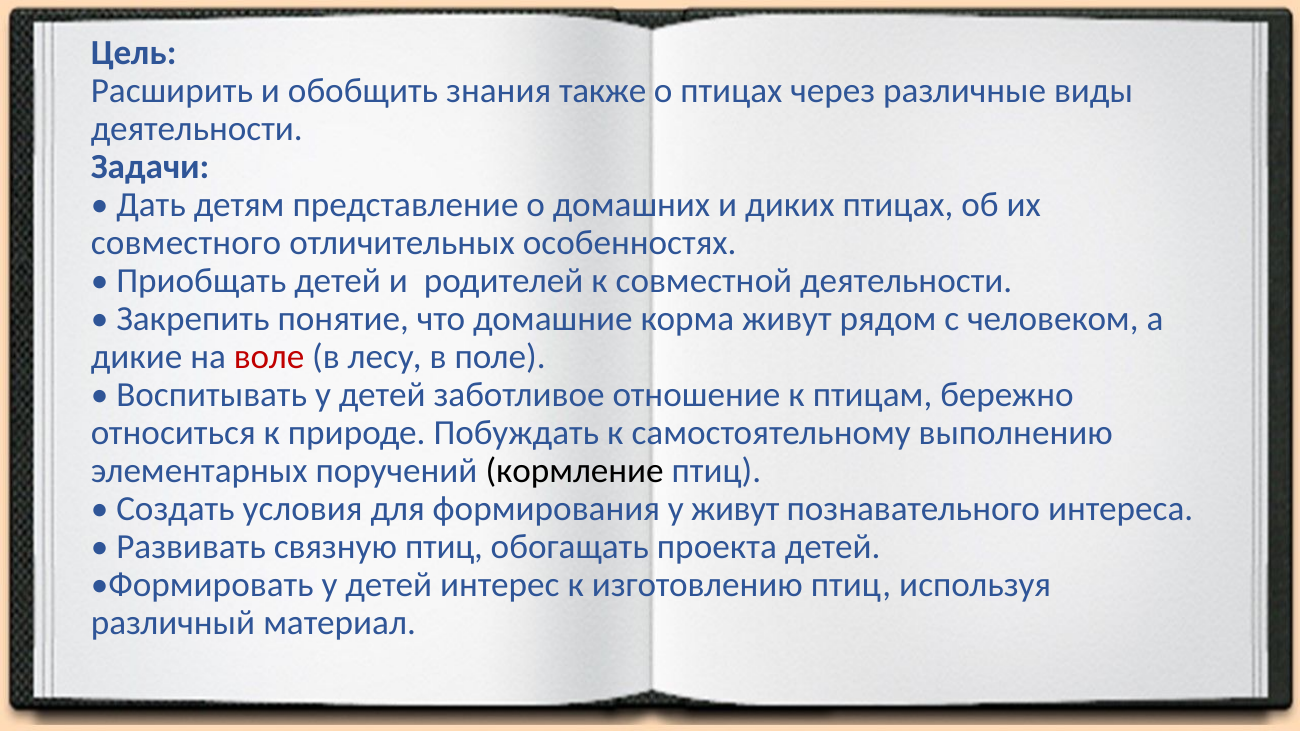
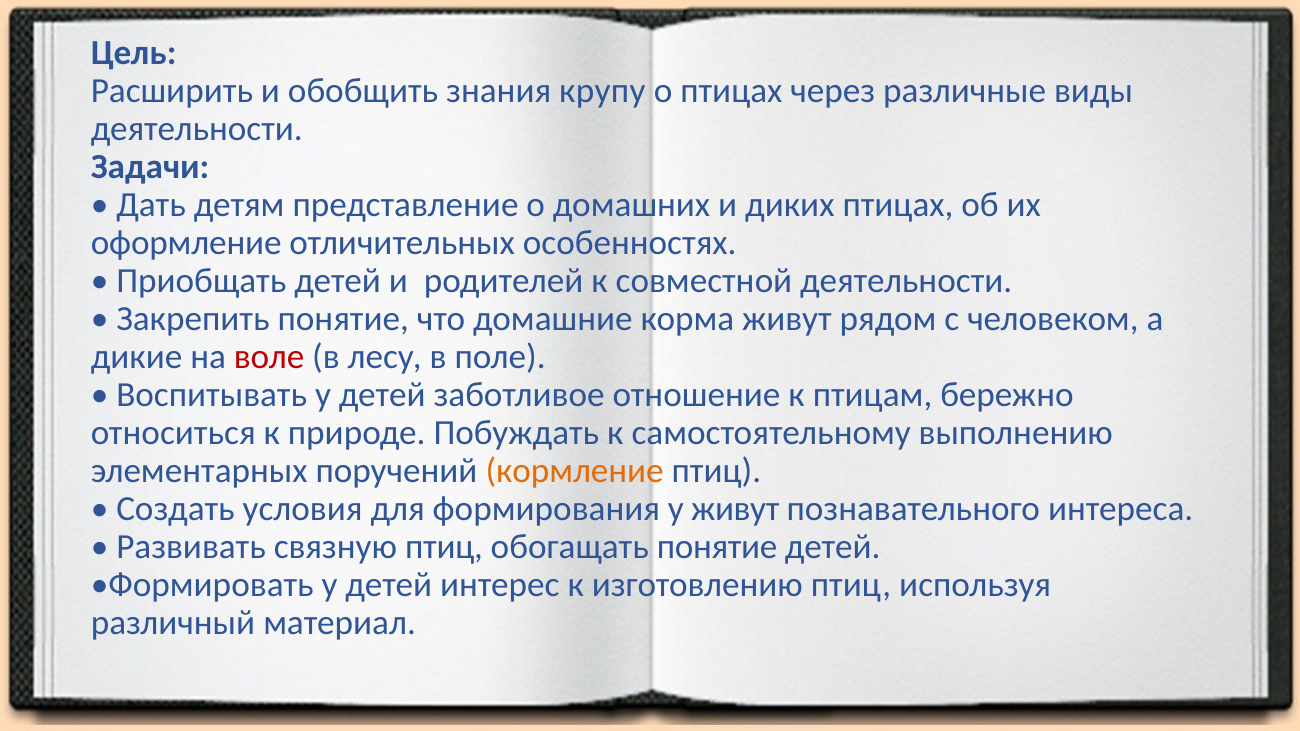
также: также -> крупу (602, 91)
совместного: совместного -> оформление (186, 243)
кормление colour: black -> orange (575, 471)
обогащать проекта: проекта -> понятие (717, 547)
